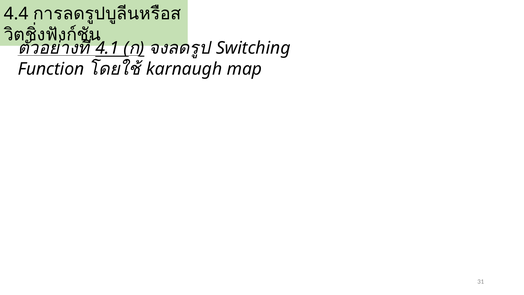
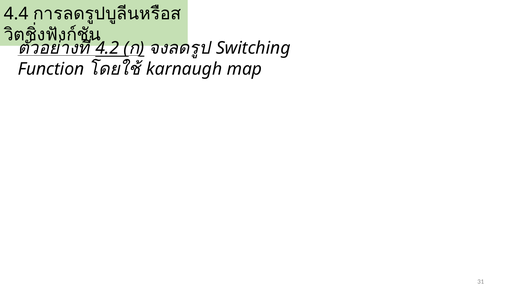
4.1: 4.1 -> 4.2 (107, 48)
